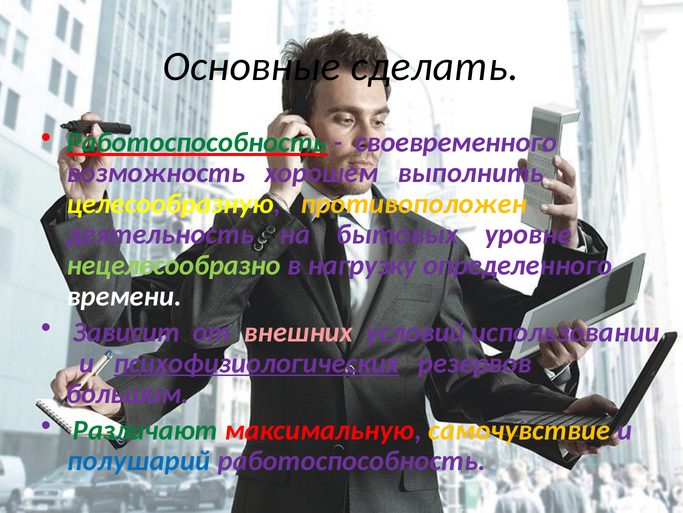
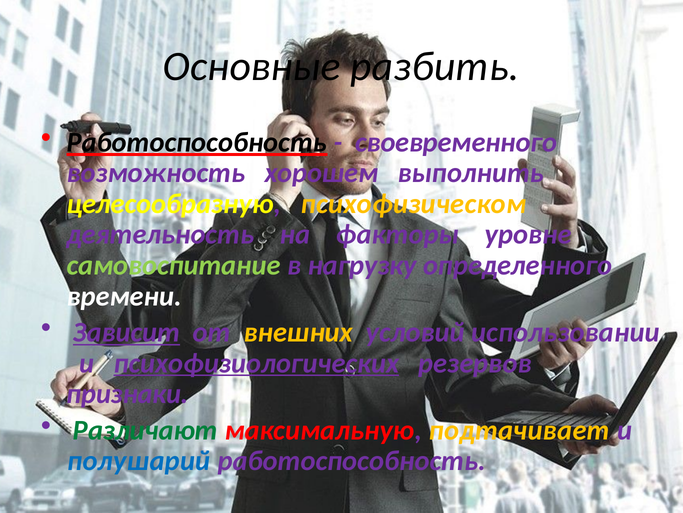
сделать: сделать -> разбить (435, 66)
Работоспособность colour: green -> black (197, 142)
противоположен: противоположен -> психофизическом (414, 203)
бытовых: бытовых -> факторы (397, 234)
нецелесообразно: нецелесообразно -> самовоспитание (174, 265)
Зависит underline: none -> present (127, 332)
внешних colour: pink -> yellow (298, 332)
большим: большим -> признаки (127, 393)
самочувствие: самочувствие -> подтачивает (519, 430)
